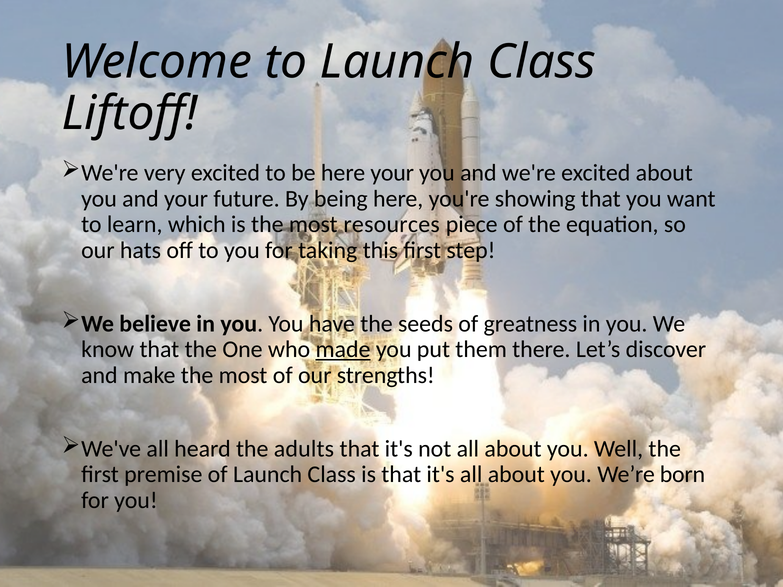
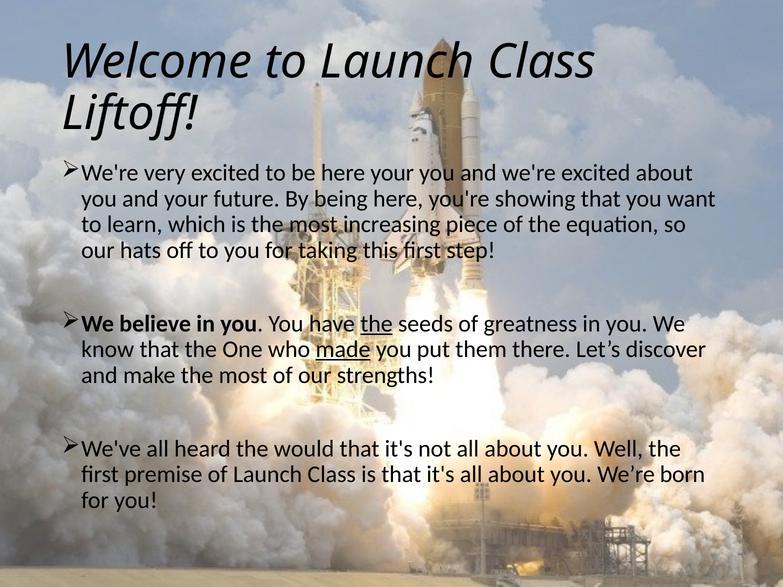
resources: resources -> increasing (392, 225)
the underline: none -> present (376, 324)
adults: adults -> would (304, 449)
